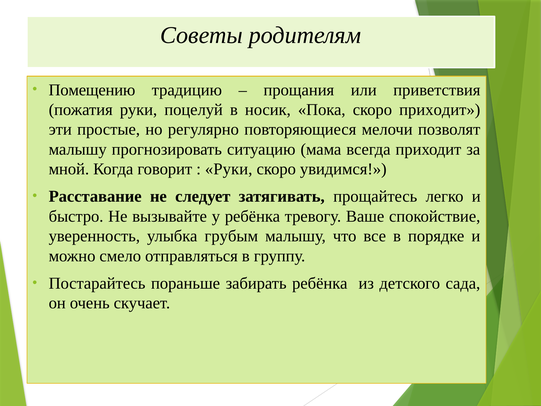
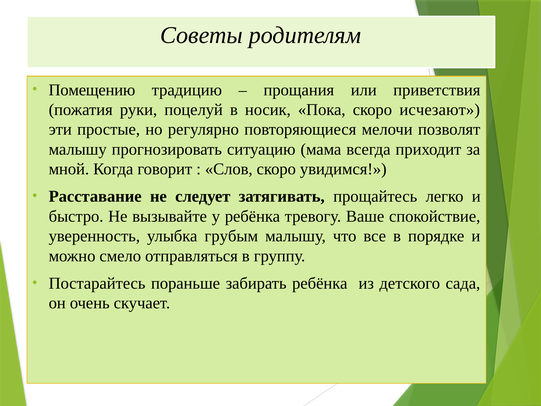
скоро приходит: приходит -> исчезают (440, 110)
Руки: Руки -> Слов (229, 169)
